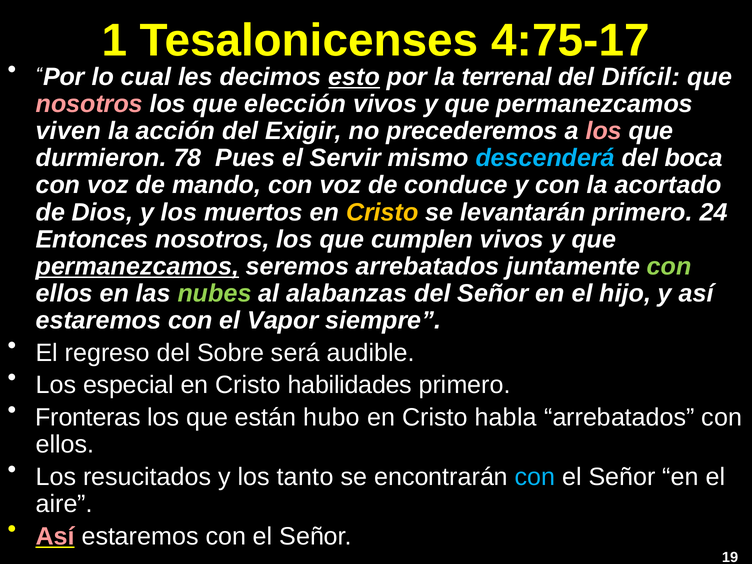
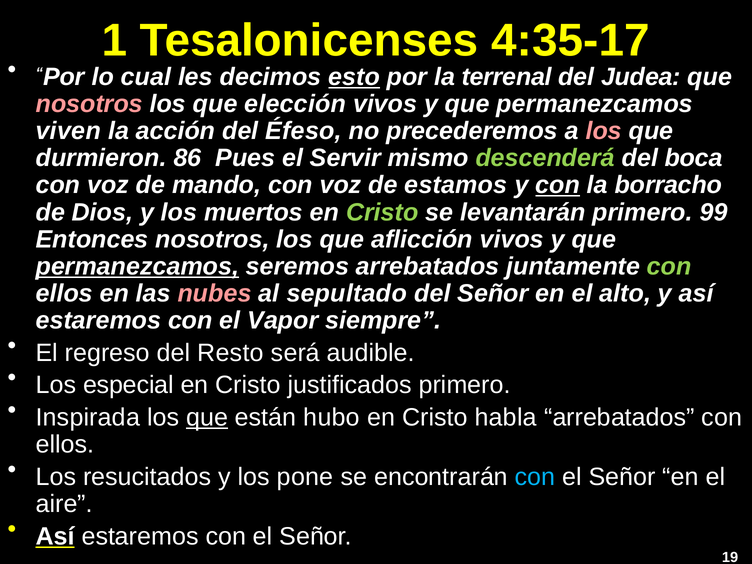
4:75-17: 4:75-17 -> 4:35-17 (570, 41)
Difícil: Difícil -> Judea (641, 77)
Exigir: Exigir -> Éfeso (304, 131)
78: 78 -> 86 (187, 158)
descenderá colour: light blue -> light green (545, 158)
conduce: conduce -> estamos (456, 185)
con underline: none -> present (558, 185)
acortado: acortado -> borracho (668, 185)
Cristo colour: yellow -> light green (382, 212)
24: 24 -> 99 (714, 212)
cumplen: cumplen -> aflicción (422, 239)
nubes colour: light green -> pink (215, 293)
alabanzas: alabanzas -> sepultado (347, 293)
hijo: hijo -> alto (625, 293)
Sobre: Sobre -> Resto (231, 353)
habilidades: habilidades -> justificados (350, 385)
Fronteras: Fronteras -> Inspirada (88, 417)
que underline: none -> present (207, 417)
tanto: tanto -> pone (305, 477)
Así colour: pink -> white (55, 536)
